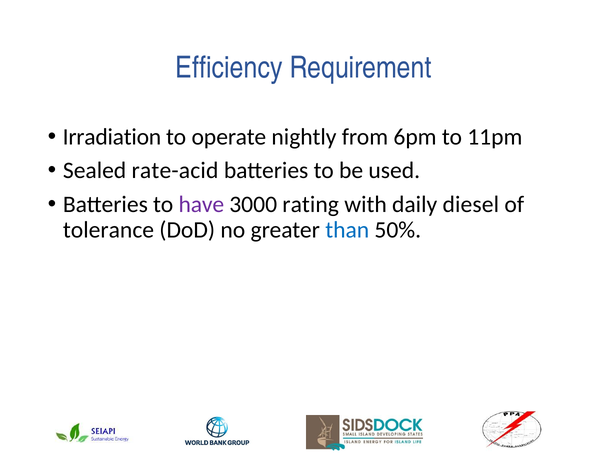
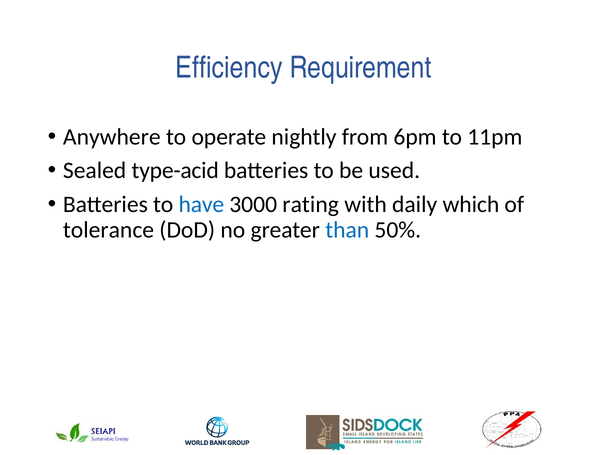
Irradiation: Irradiation -> Anywhere (112, 137)
rate-acid: rate-acid -> type-acid (175, 171)
have colour: purple -> blue (201, 205)
diesel: diesel -> which (471, 205)
